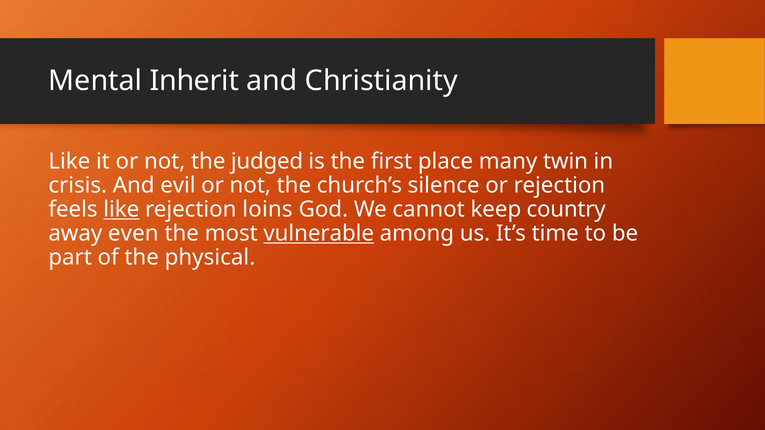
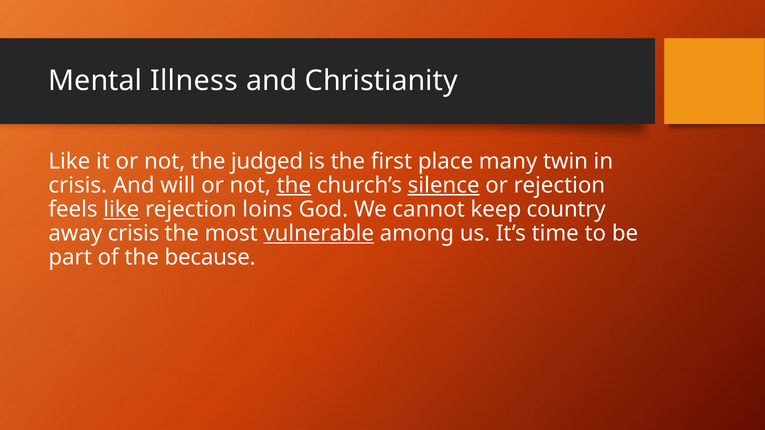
Inherit: Inherit -> Illness (194, 81)
evil: evil -> will (178, 185)
the underline: none -> present (294, 185)
silence underline: none -> present (444, 185)
away even: even -> crisis (133, 234)
physical: physical -> because (210, 258)
